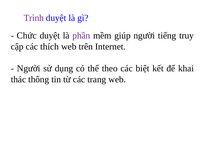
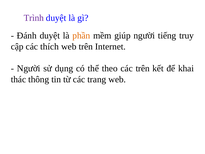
Chức: Chức -> Đánh (27, 36)
phần colour: purple -> orange (81, 36)
các biệt: biệt -> trên (143, 68)
